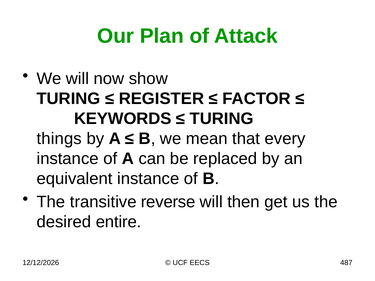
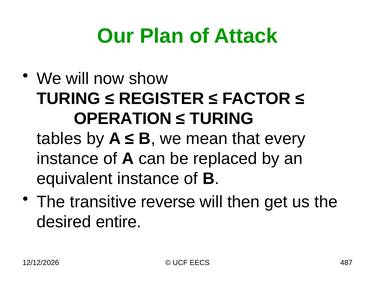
KEYWORDS: KEYWORDS -> OPERATION (123, 119)
things: things -> tables (59, 139)
